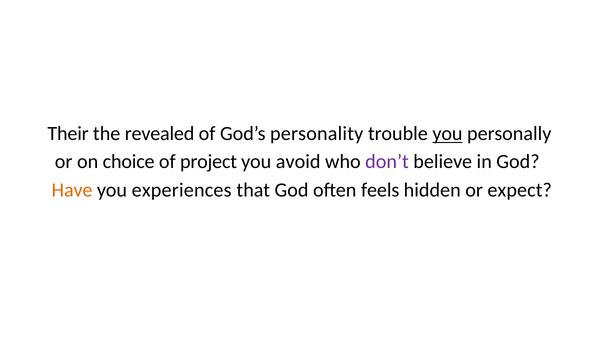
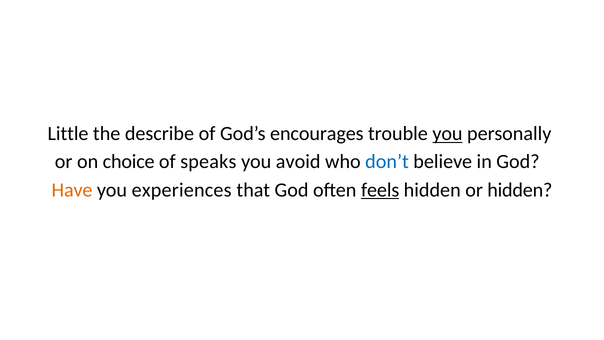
Their: Their -> Little (68, 134)
revealed: revealed -> describe (159, 134)
personality: personality -> encourages (317, 134)
project: project -> speaks (208, 162)
don’t colour: purple -> blue (387, 162)
feels underline: none -> present (380, 190)
or expect: expect -> hidden (520, 190)
